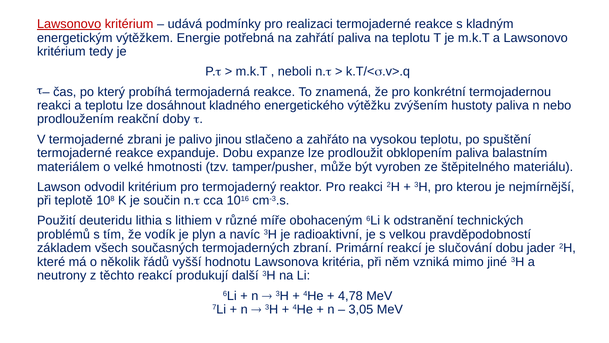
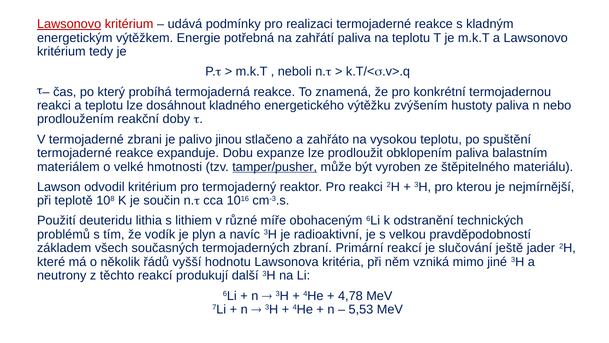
tamper/pusher underline: none -> present (275, 167)
slučování dobu: dobu -> ještě (509, 248)
3,05: 3,05 -> 5,53 (361, 309)
